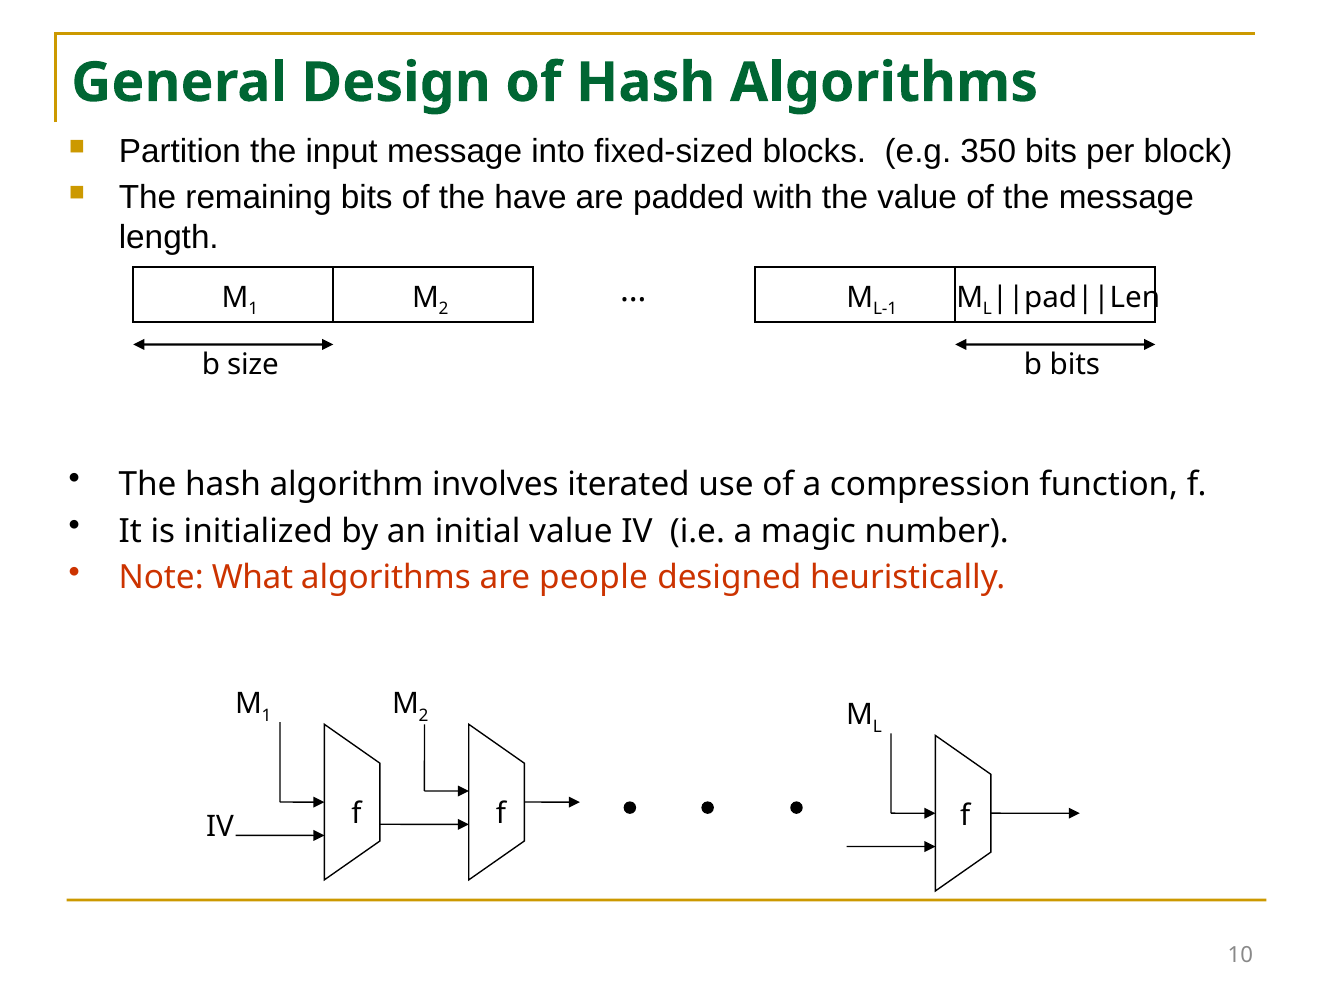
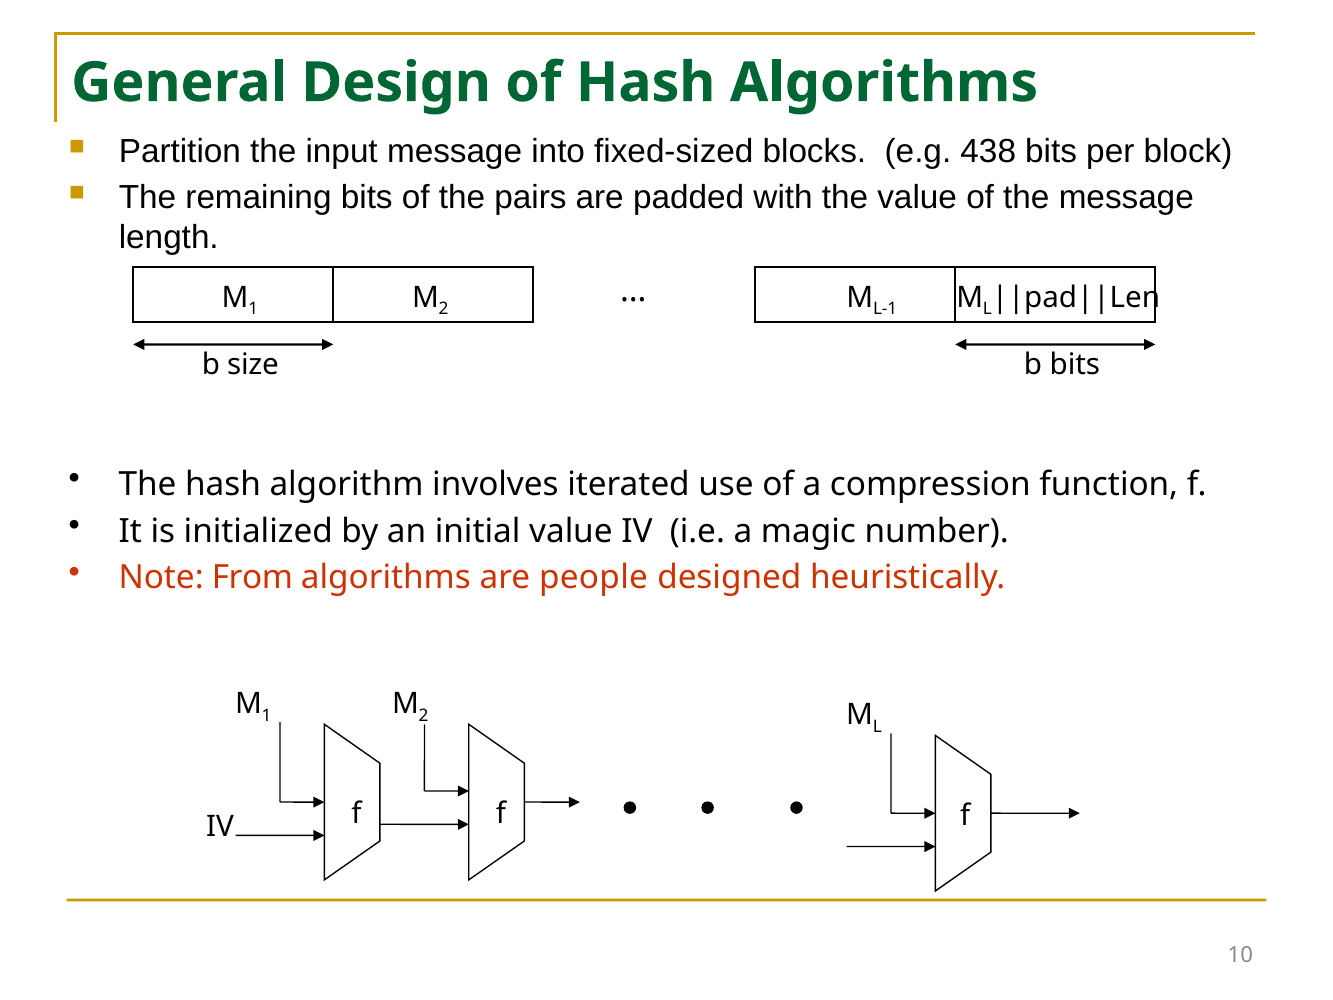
350: 350 -> 438 (988, 151)
have: have -> pairs (530, 198)
What: What -> From (252, 578)
